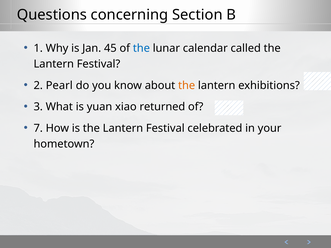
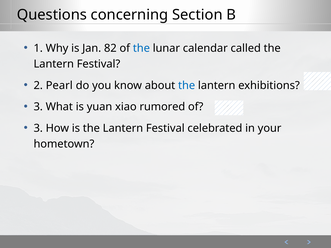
45: 45 -> 82 (110, 48)
the colour: orange -> blue (187, 86)
returned: returned -> rumored (162, 107)
7: 7 -> 3 (38, 128)
